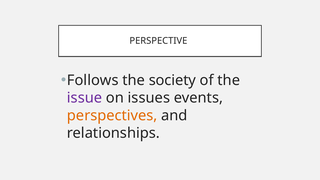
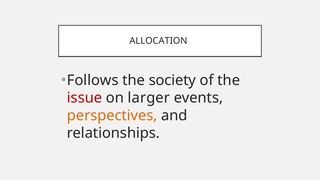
PERSPECTIVE: PERSPECTIVE -> ALLOCATION (158, 41)
issue colour: purple -> red (85, 98)
issues: issues -> larger (149, 98)
